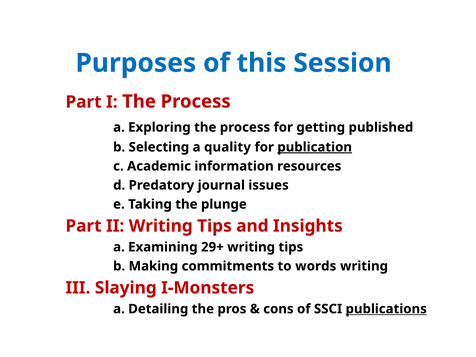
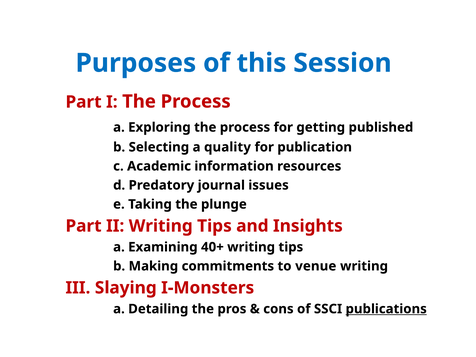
publication underline: present -> none (315, 147)
29+: 29+ -> 40+ (212, 247)
words: words -> venue (316, 266)
